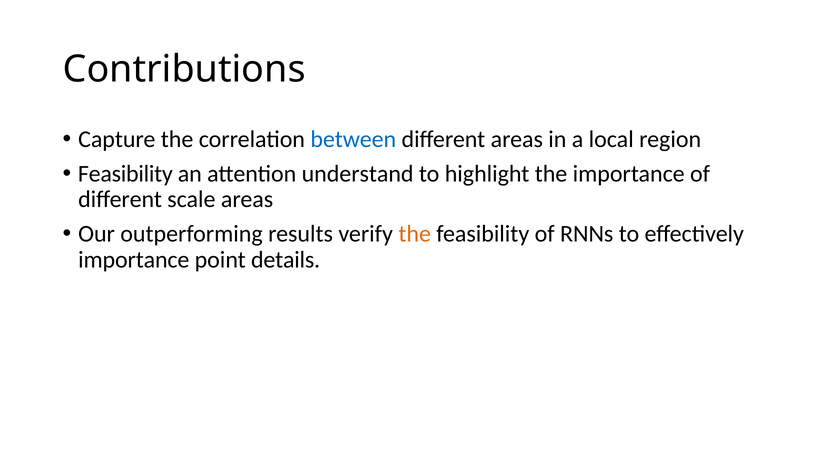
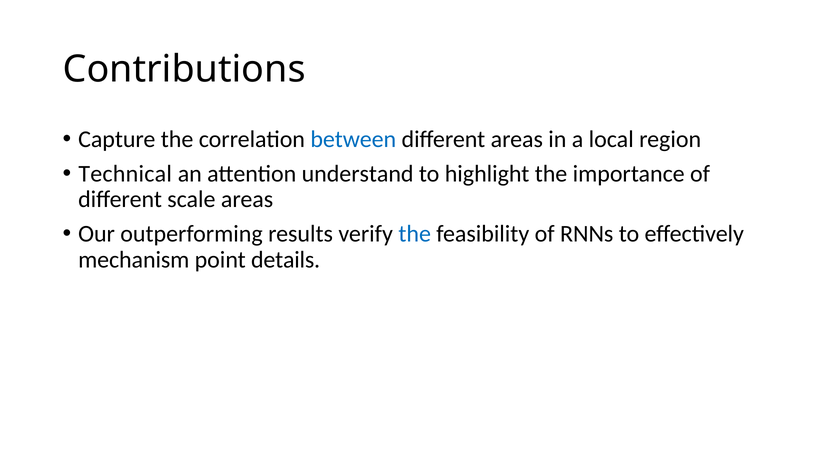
Feasibility: Feasibility -> Technical (125, 174)
the colour: orange -> blue (415, 234)
importance: importance -> mechanism (134, 260)
